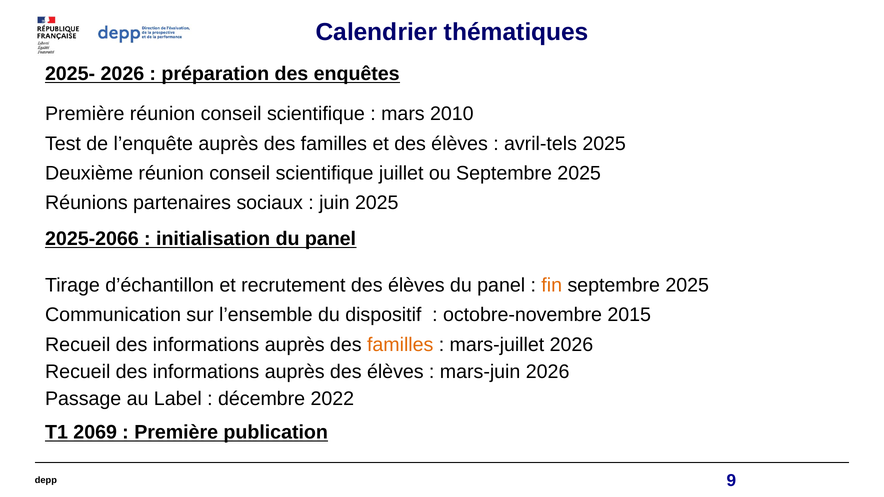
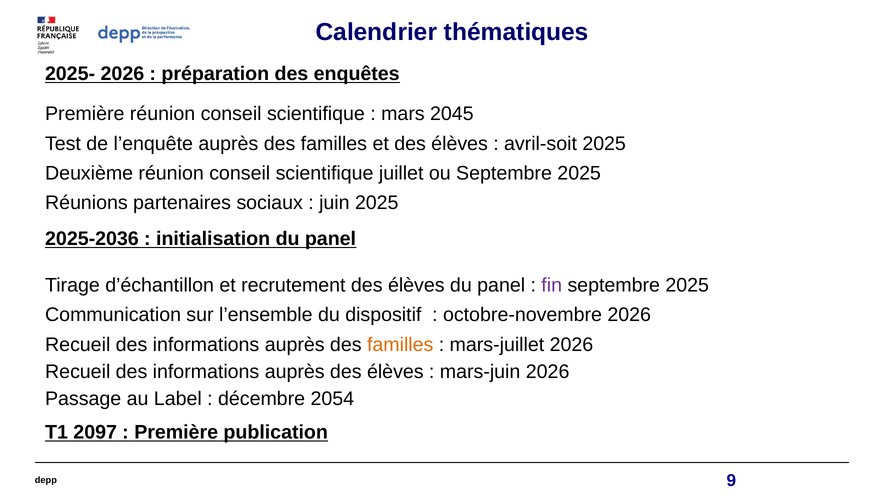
2010: 2010 -> 2045 (452, 114)
avril-tels: avril-tels -> avril-soit (541, 144)
2025-2066: 2025-2066 -> 2025-2036 (92, 239)
fin colour: orange -> purple (552, 285)
octobre-novembre 2015: 2015 -> 2026 (629, 315)
2022: 2022 -> 2054 (332, 399)
2069: 2069 -> 2097 (95, 433)
